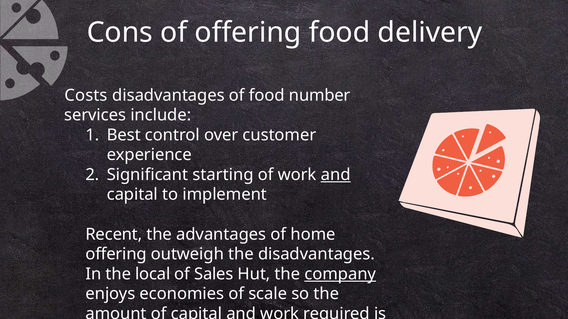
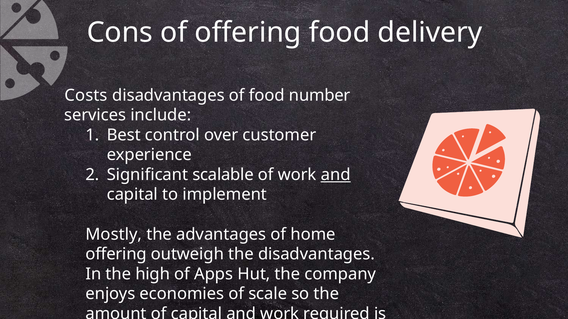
starting: starting -> scalable (223, 175)
Recent: Recent -> Mostly (114, 235)
local: local -> high (153, 274)
Sales: Sales -> Apps (214, 274)
company underline: present -> none (340, 274)
